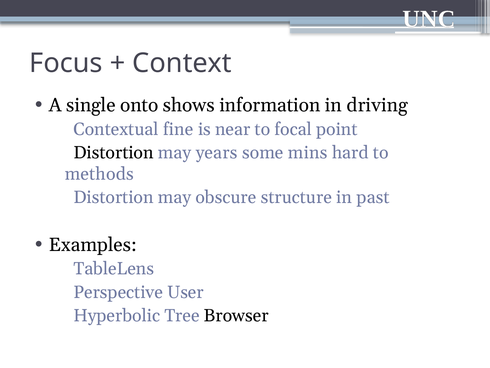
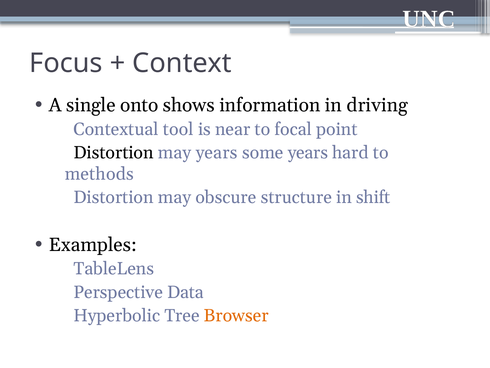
fine: fine -> tool (178, 129)
some mins: mins -> years (308, 152)
past: past -> shift (373, 197)
User: User -> Data (185, 292)
Browser colour: black -> orange (236, 315)
